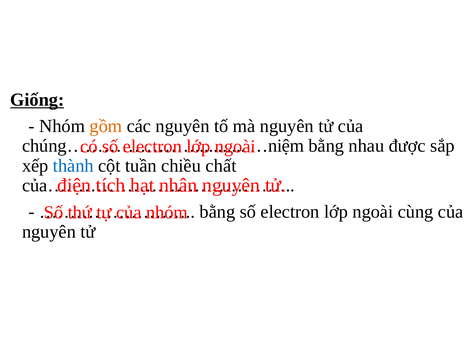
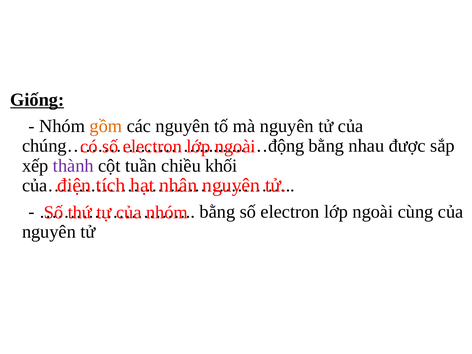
…niệm: …niệm -> …động (277, 146)
thành colour: blue -> purple (73, 166)
chất: chất -> khối (221, 166)
